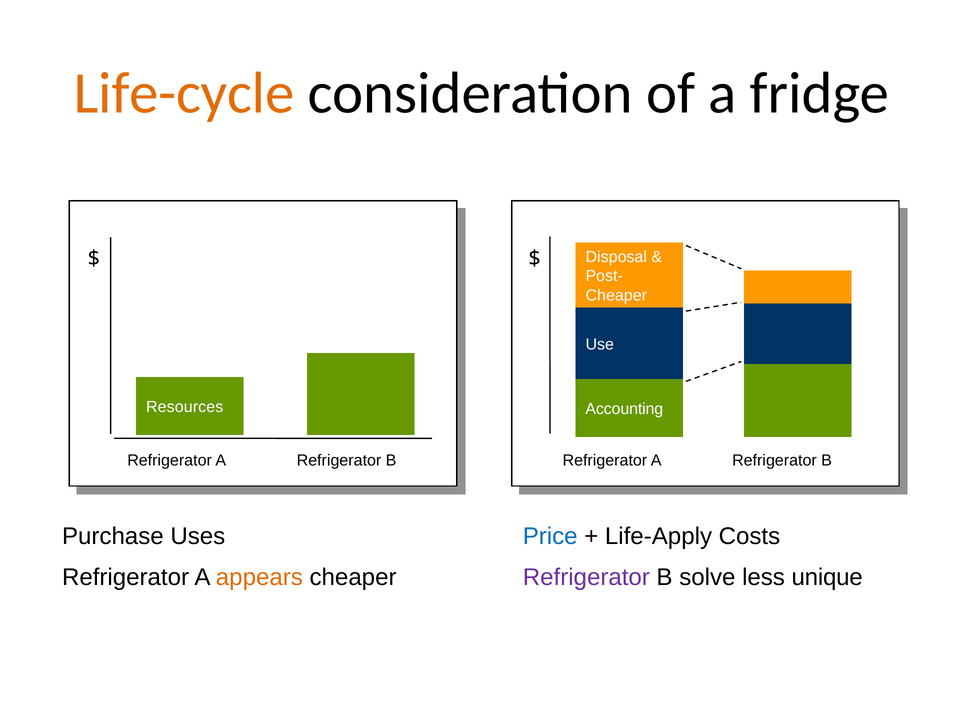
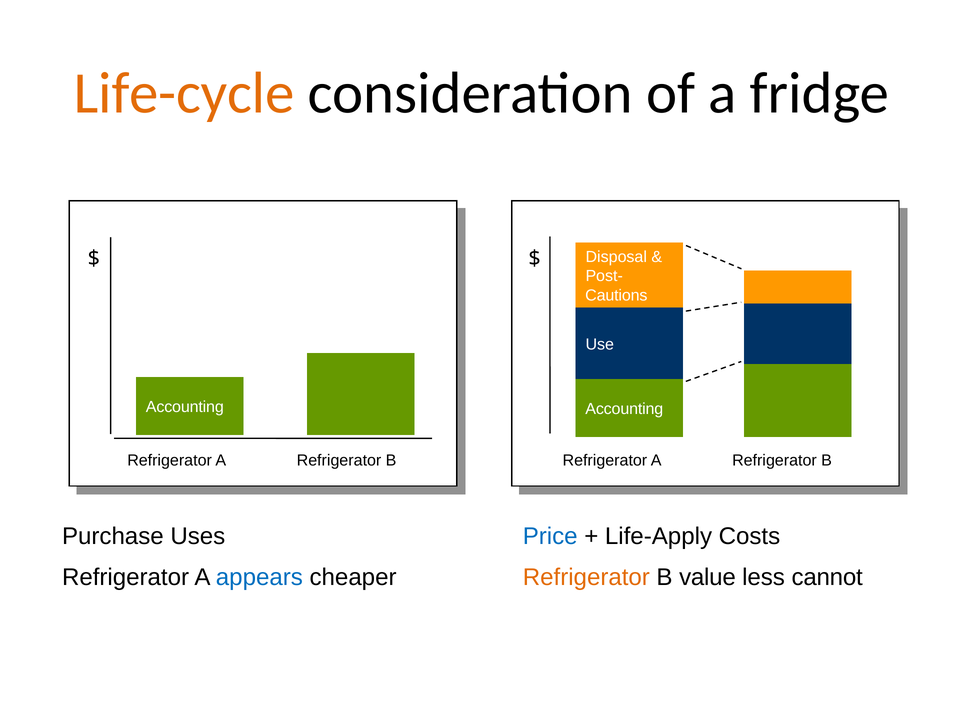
Cheaper: Cheaper -> Cautions (616, 295)
Resources: Resources -> Accounting (185, 407)
appears colour: orange -> blue (259, 577)
Refrigerator colour: purple -> orange (586, 577)
solve: solve -> value (707, 577)
unique: unique -> cannot (827, 577)
